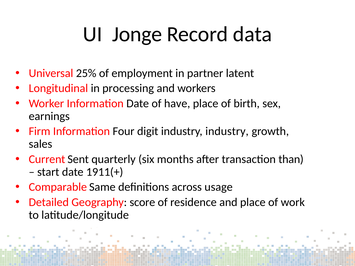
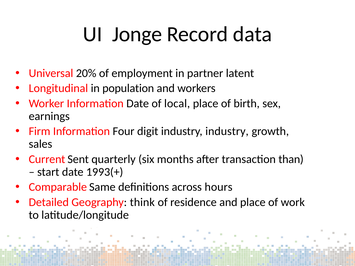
25%: 25% -> 20% (86, 73)
processing: processing -> population (128, 88)
have: have -> local (177, 103)
1911(+: 1911(+ -> 1993(+ (105, 172)
usage: usage -> hours (219, 187)
score: score -> think (142, 202)
